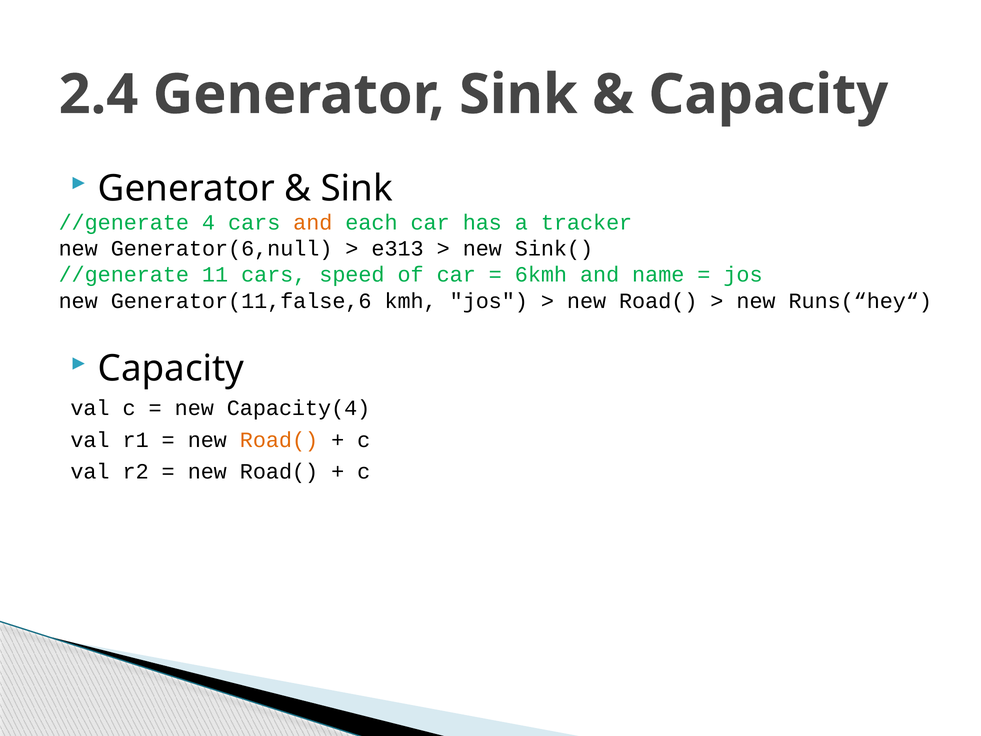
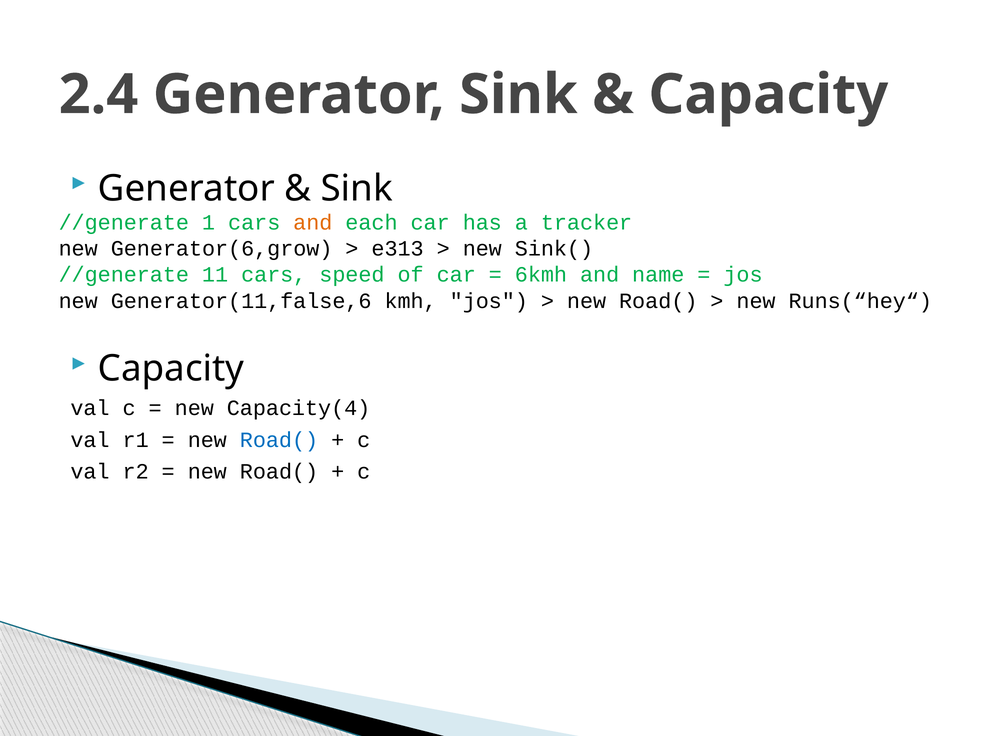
4: 4 -> 1 (209, 222)
Generator(6,null: Generator(6,null -> Generator(6,grow (222, 249)
Road( colour: orange -> blue (279, 440)
